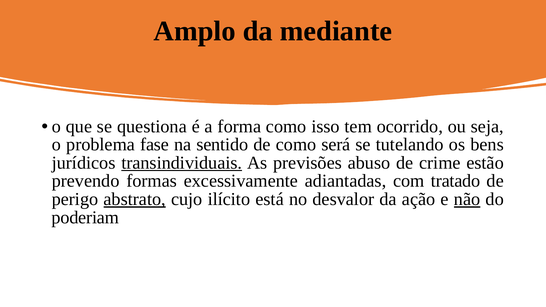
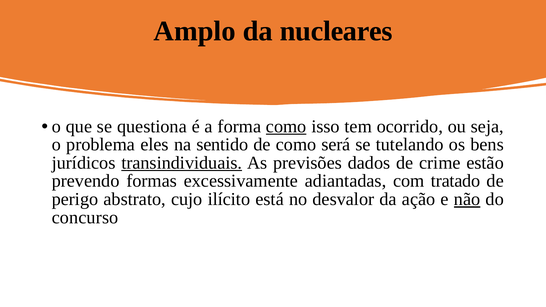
mediante: mediante -> nucleares (336, 31)
como underline: none -> present (286, 126)
fase: fase -> eles (154, 145)
abuso: abuso -> dados (369, 163)
abstrato underline: present -> none (135, 199)
poderiam: poderiam -> concurso (85, 217)
